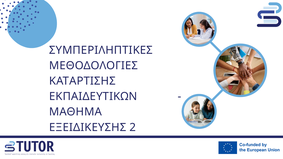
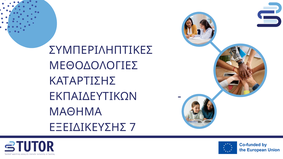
2: 2 -> 7 (133, 127)
